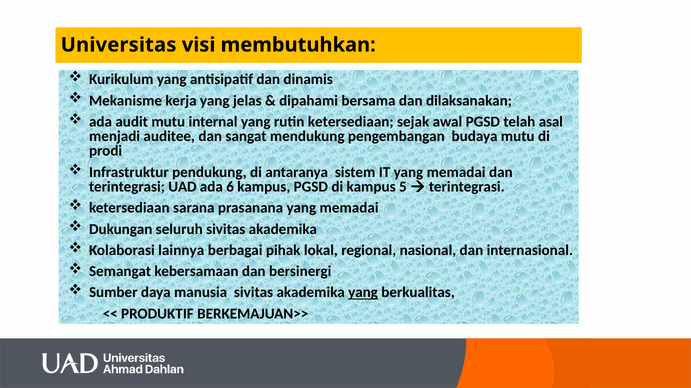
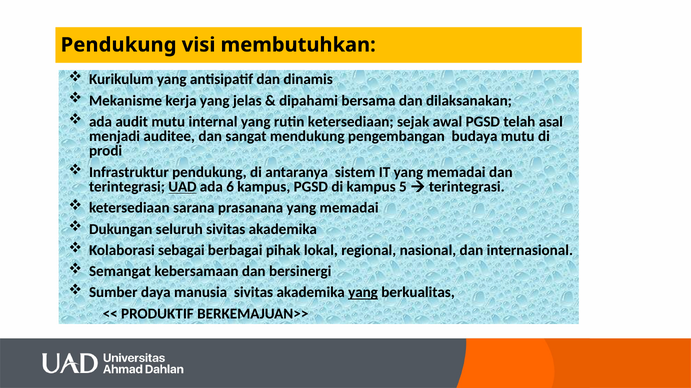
Universitas: Universitas -> Pendukung (119, 45)
UAD underline: none -> present (182, 187)
lainnya: lainnya -> sebagai (181, 251)
